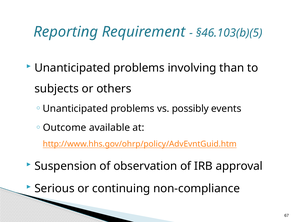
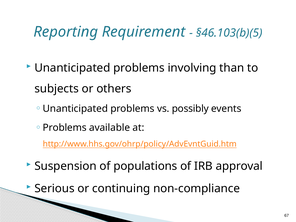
Outcome: Outcome -> Problems (65, 128)
observation: observation -> populations (145, 166)
